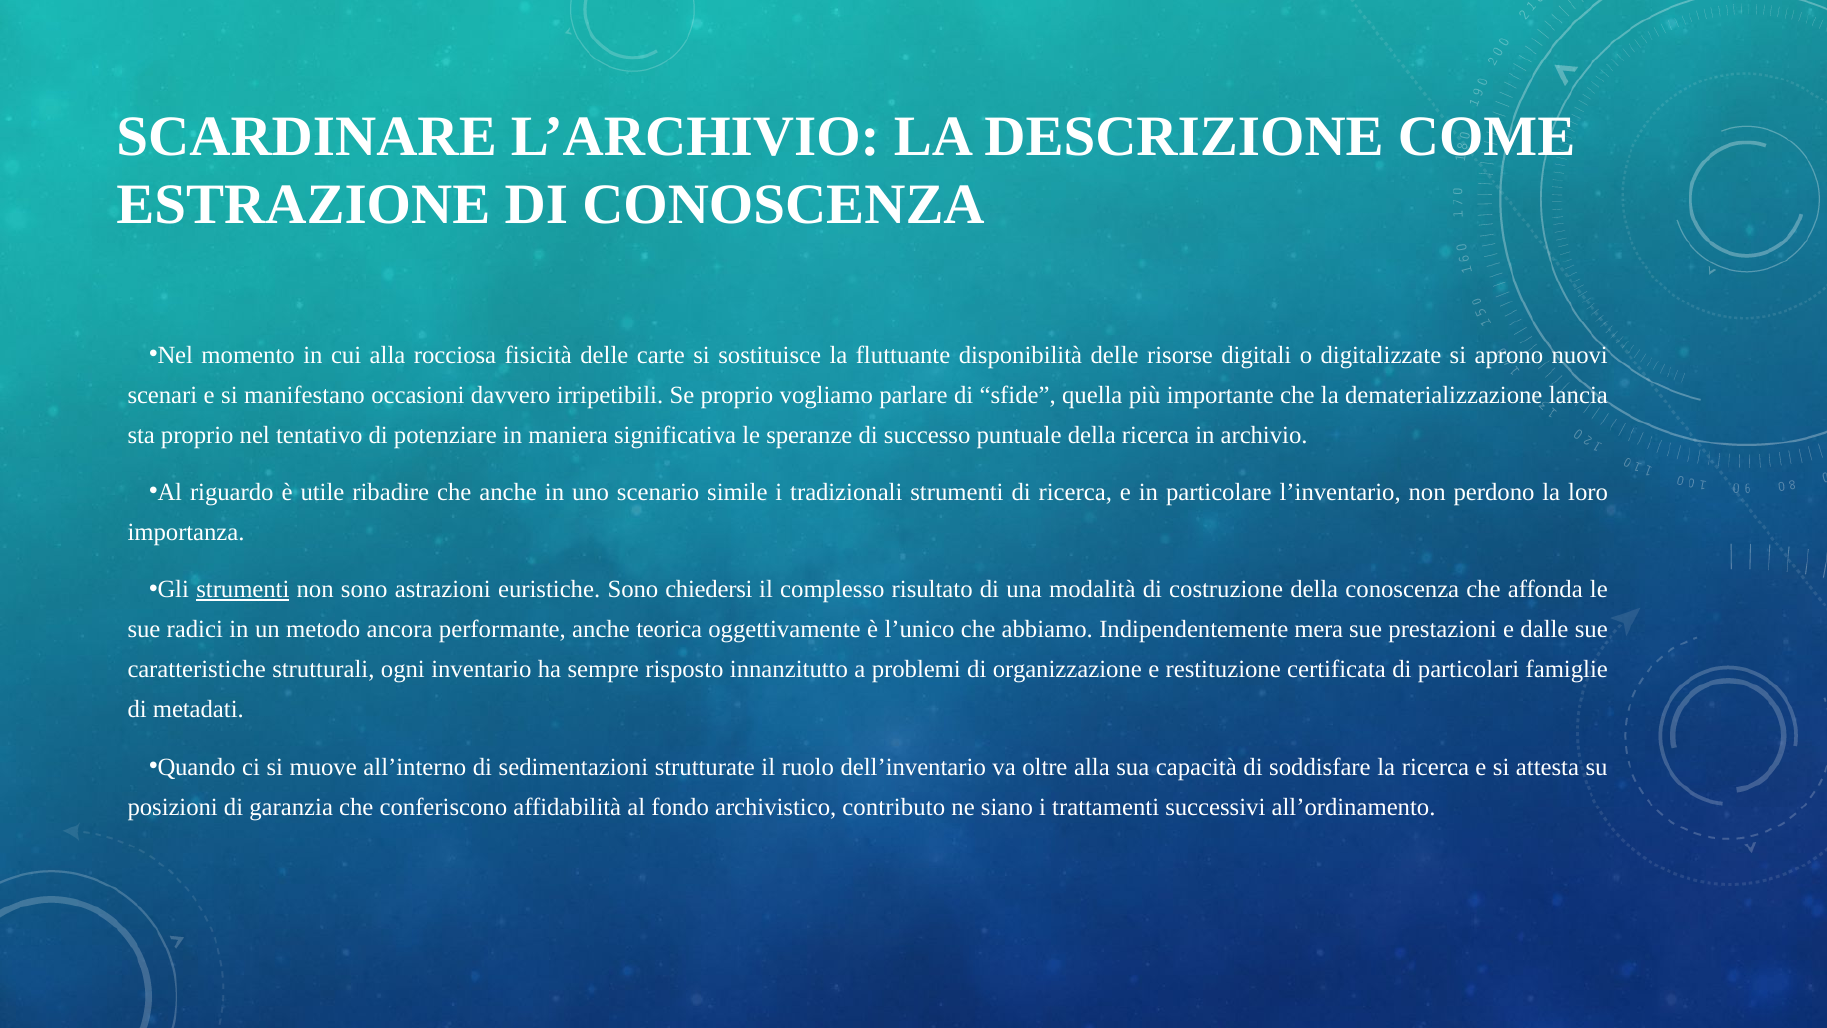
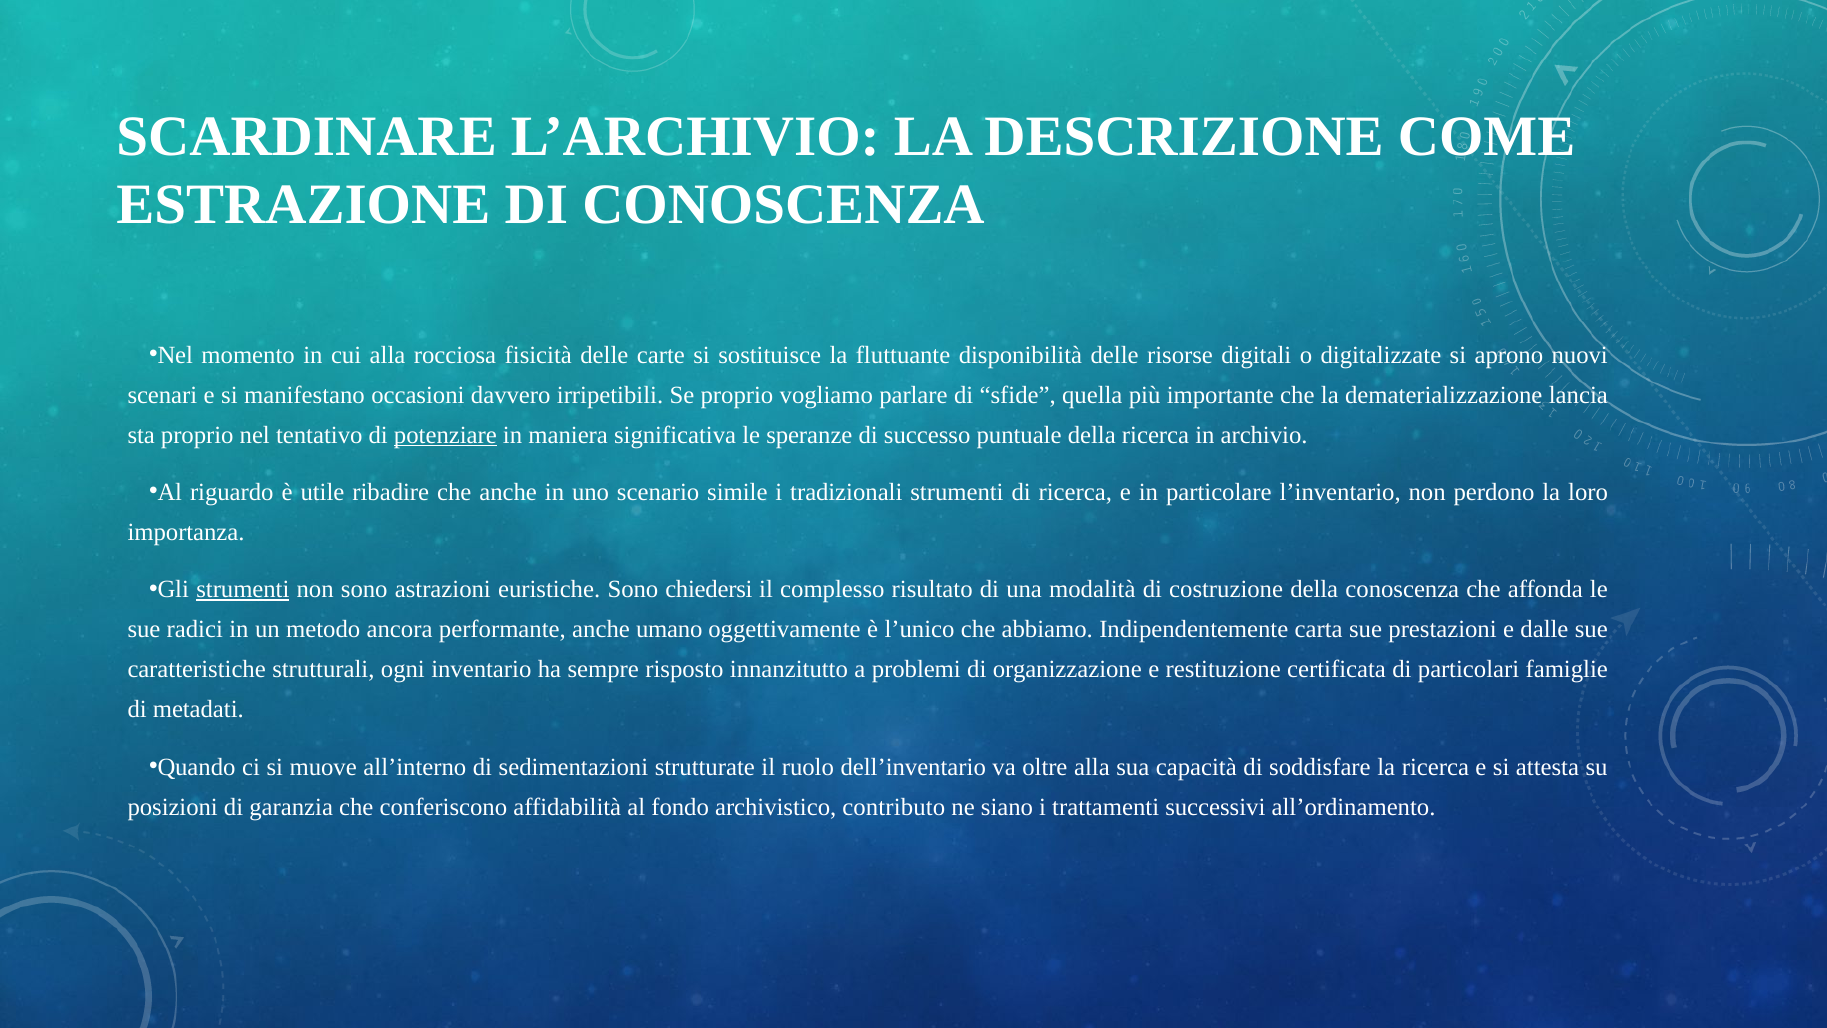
potenziare underline: none -> present (445, 435)
teorica: teorica -> umano (669, 629)
mera: mera -> carta (1319, 629)
